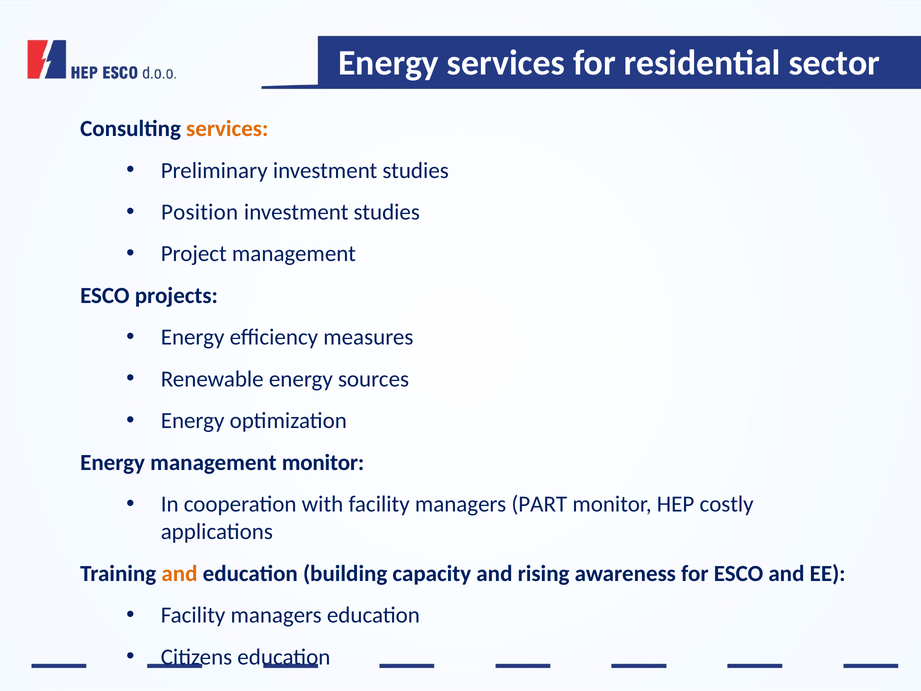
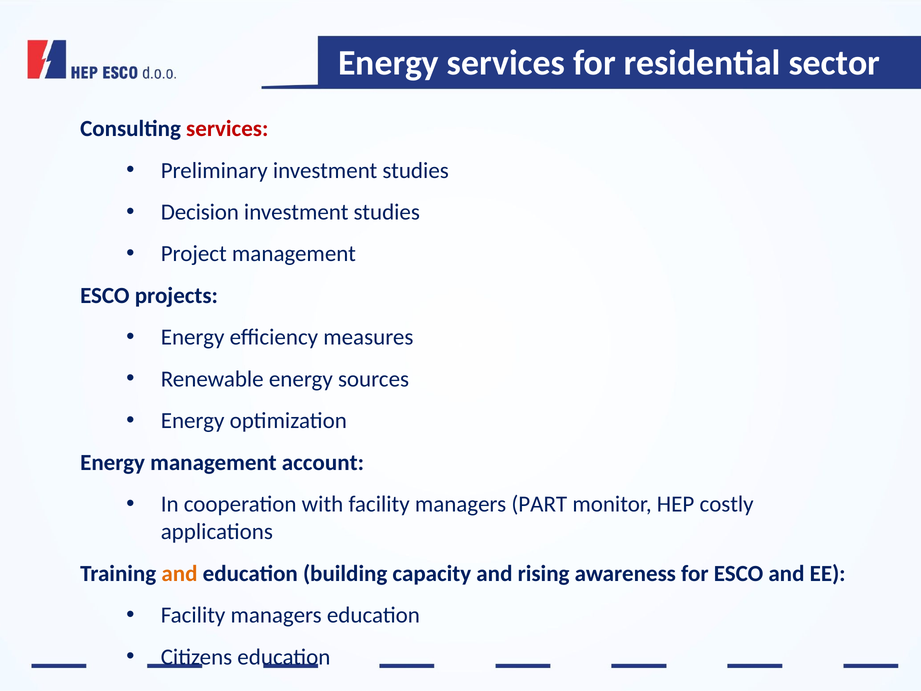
services colour: orange -> red (227, 129)
Position: Position -> Decision (200, 212)
management monitor: monitor -> account (323, 462)
